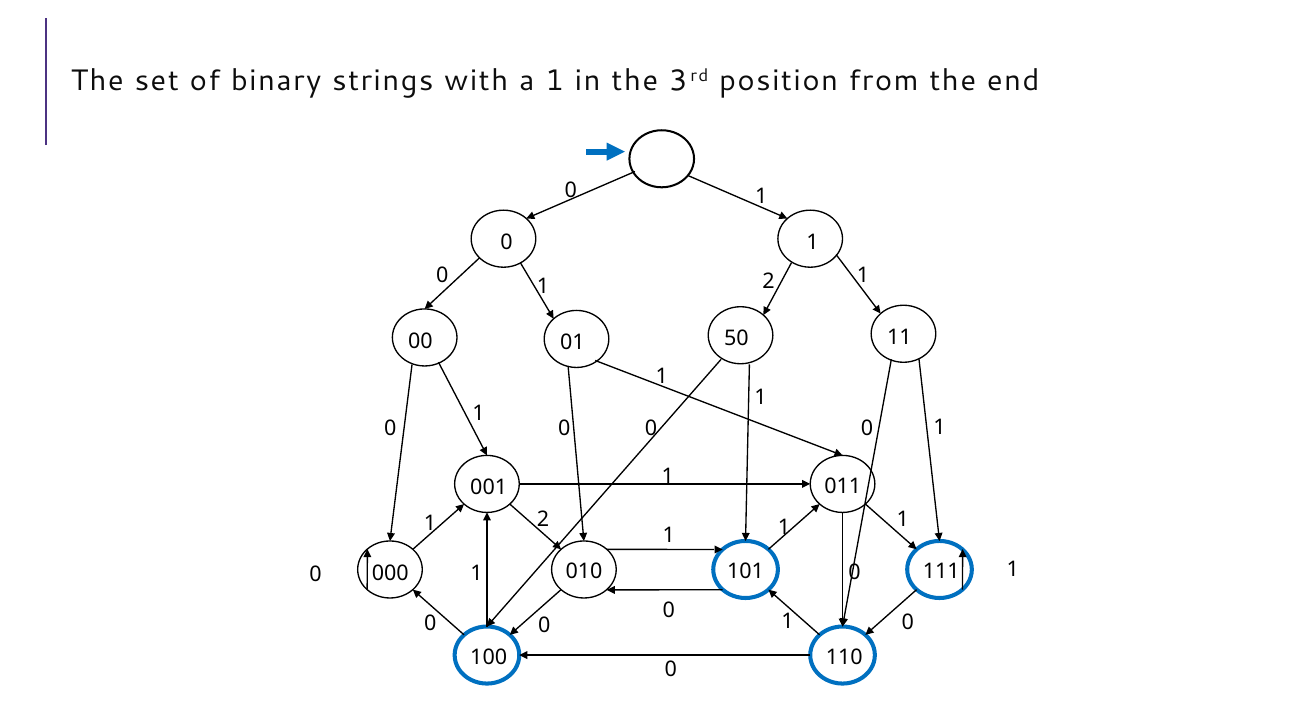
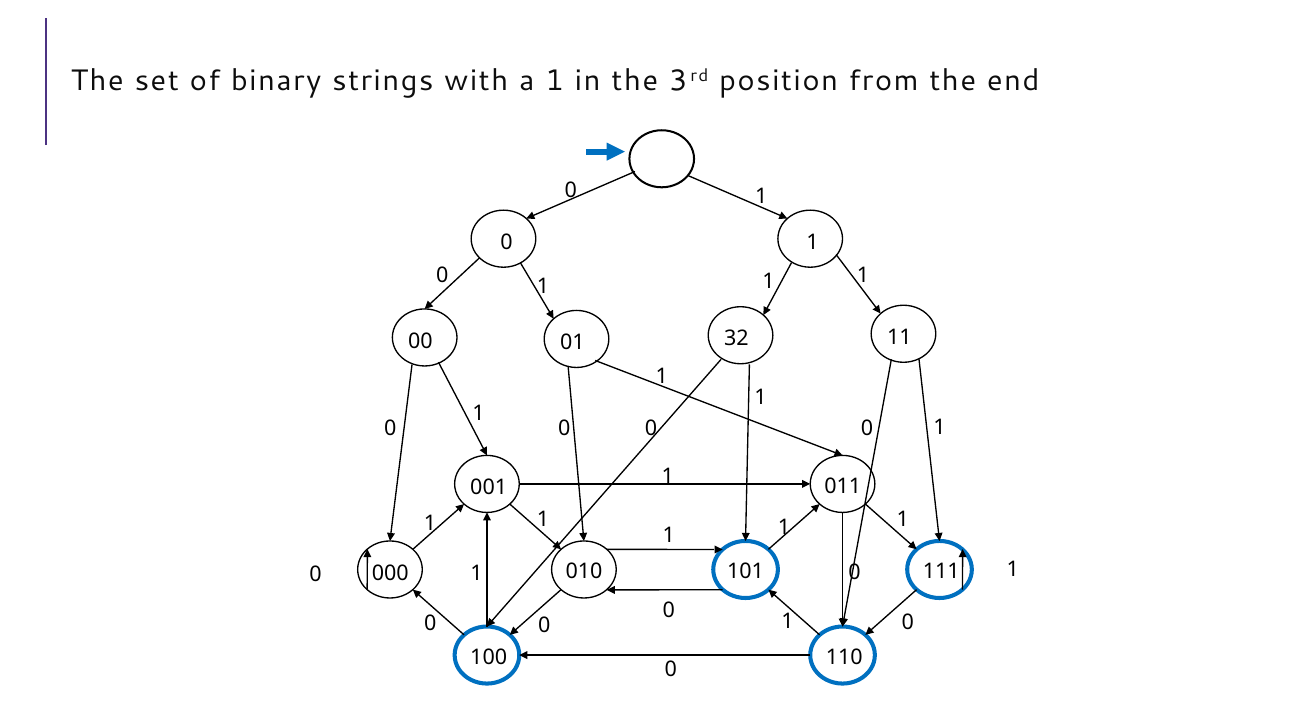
2: 2 -> 1 (769, 281)
50: 50 -> 32 (736, 339)
2: 2 -> 1 (543, 520)
